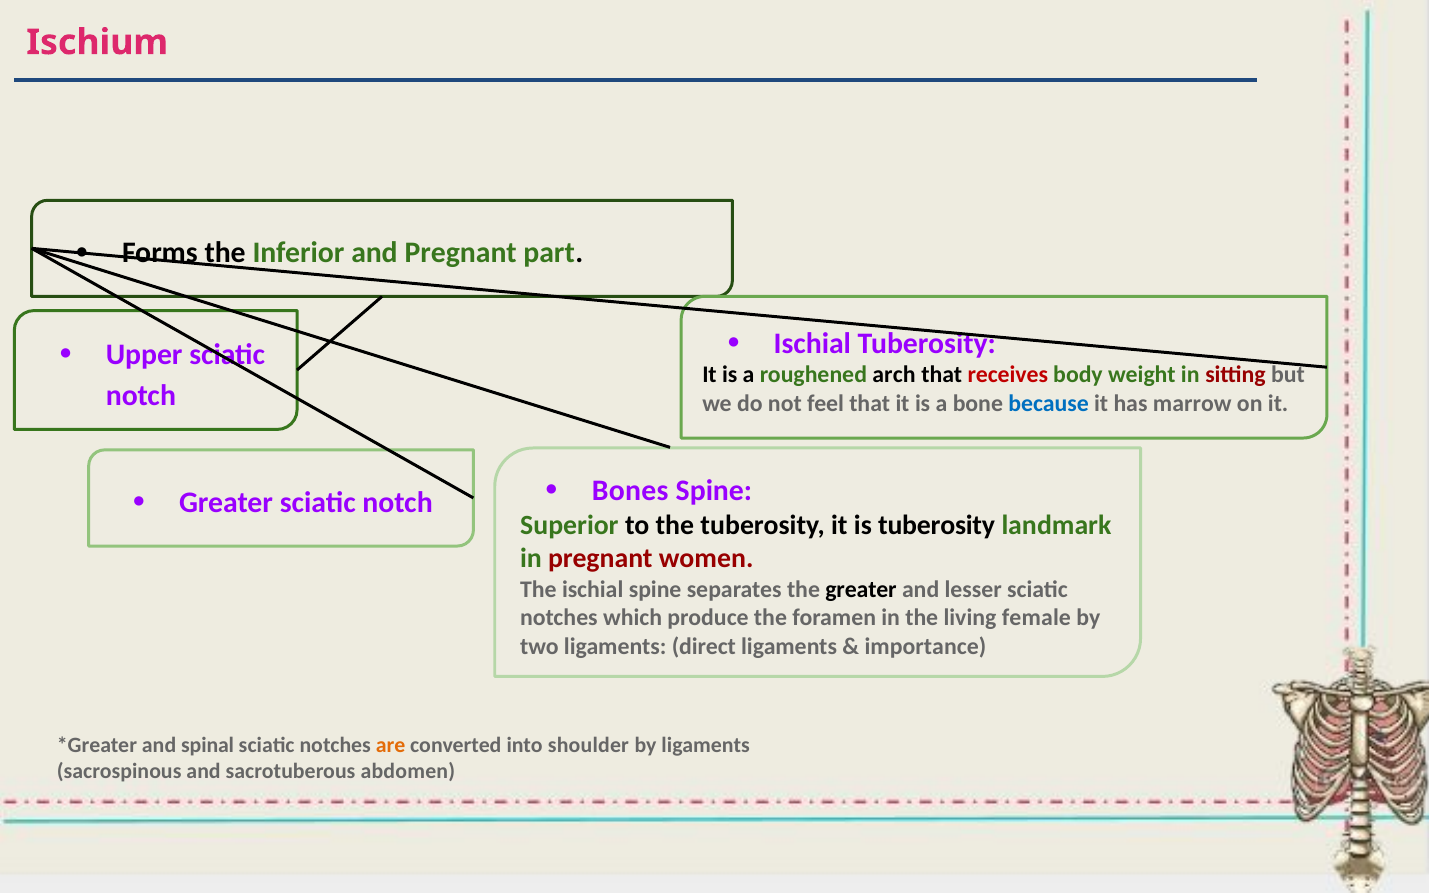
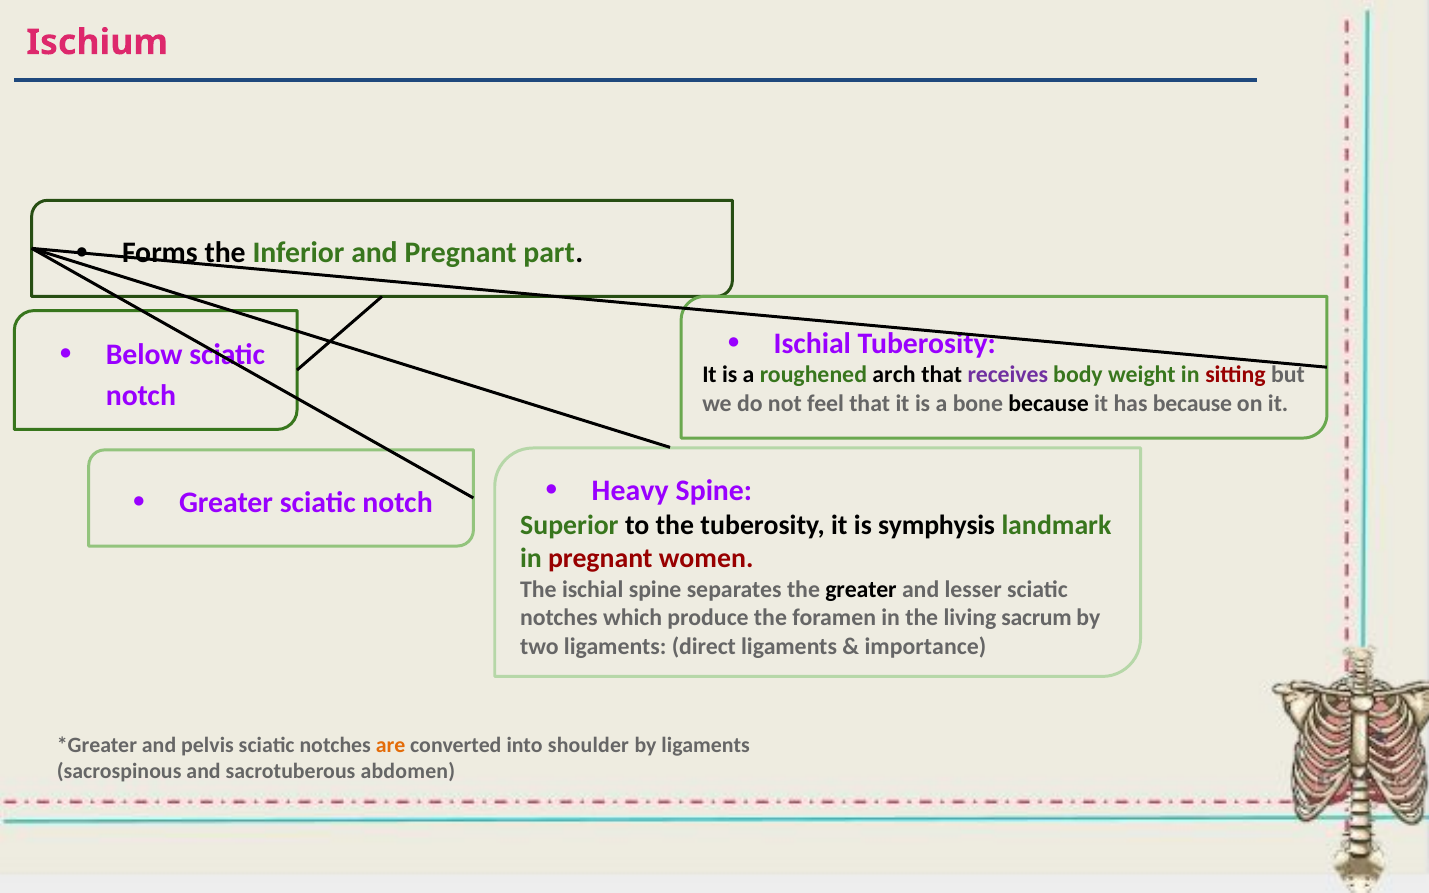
Upper: Upper -> Below (144, 354)
receives colour: red -> purple (1008, 375)
because colour: blue -> black (1049, 404)
has marrow: marrow -> because (1192, 404)
Bones: Bones -> Heavy (630, 491)
is tuberosity: tuberosity -> symphysis (937, 525)
female: female -> sacrum (1037, 618)
spinal: spinal -> pelvis (208, 746)
